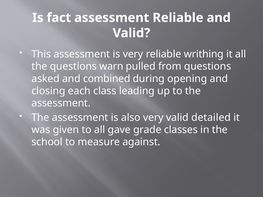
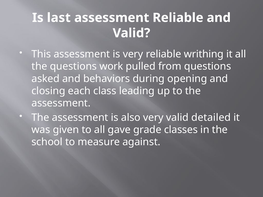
fact: fact -> last (59, 18)
warn: warn -> work (111, 66)
combined: combined -> behaviors (107, 79)
